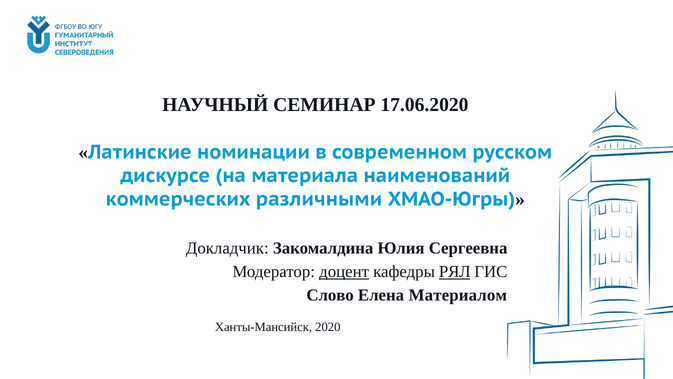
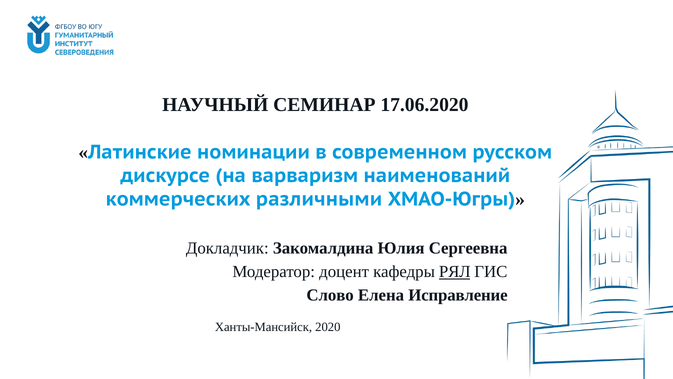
материала: материала -> варваризм (305, 175)
доцент underline: present -> none (344, 271)
Материалом: Материалом -> Исправление (458, 295)
